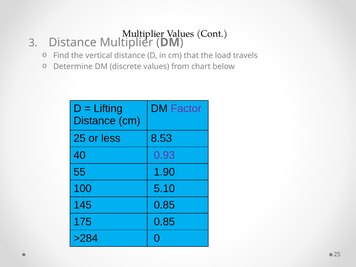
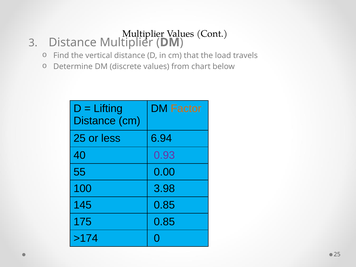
Factor colour: purple -> orange (186, 109)
8.53: 8.53 -> 6.94 (161, 138)
1.90: 1.90 -> 0.00 (164, 172)
5.10: 5.10 -> 3.98 (164, 189)
>284: >284 -> >174 (86, 238)
